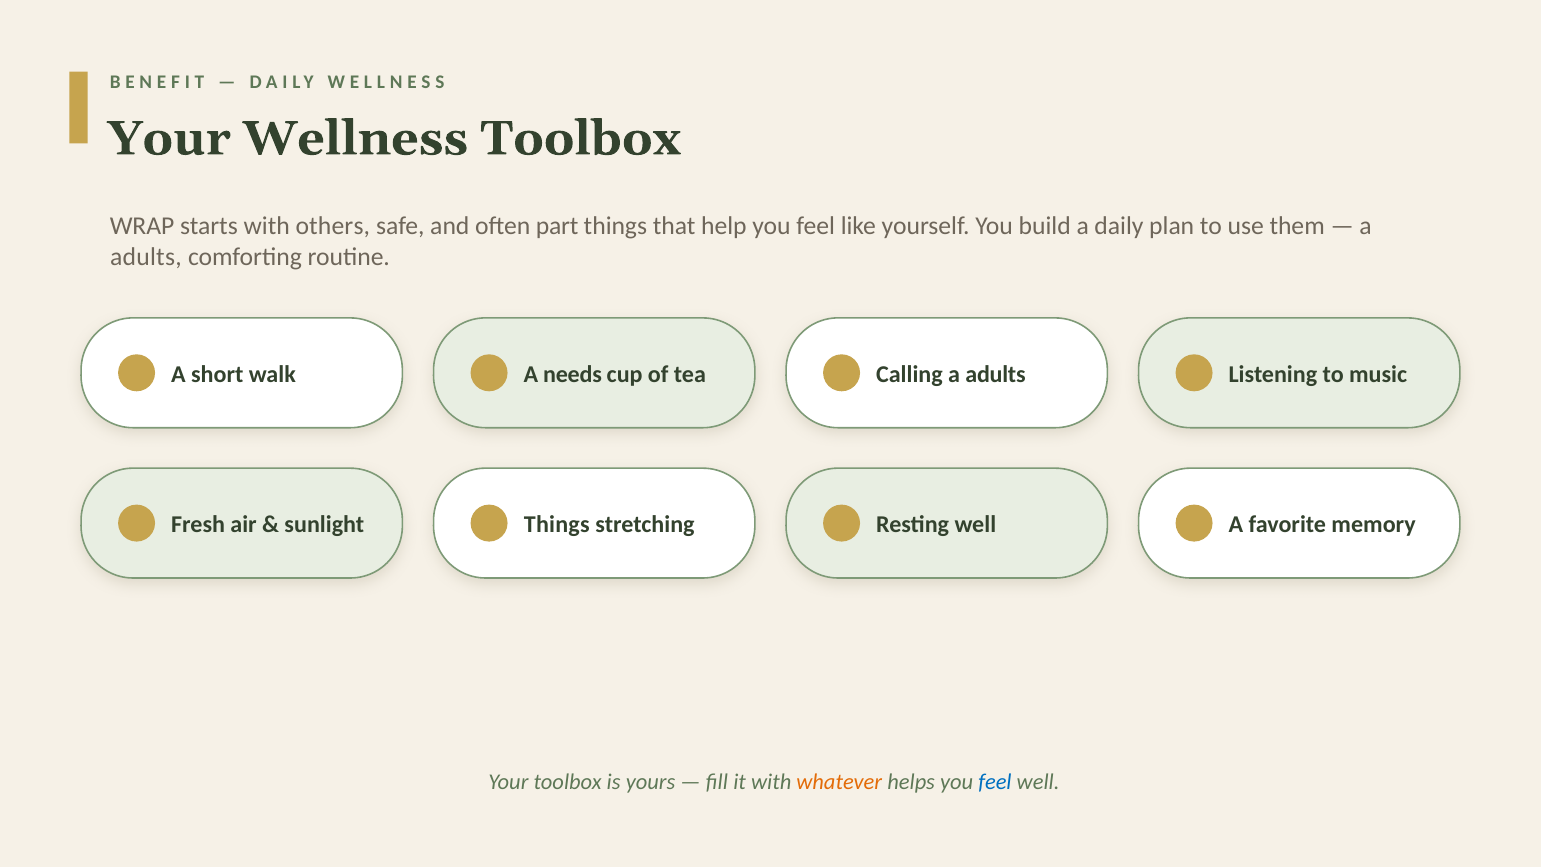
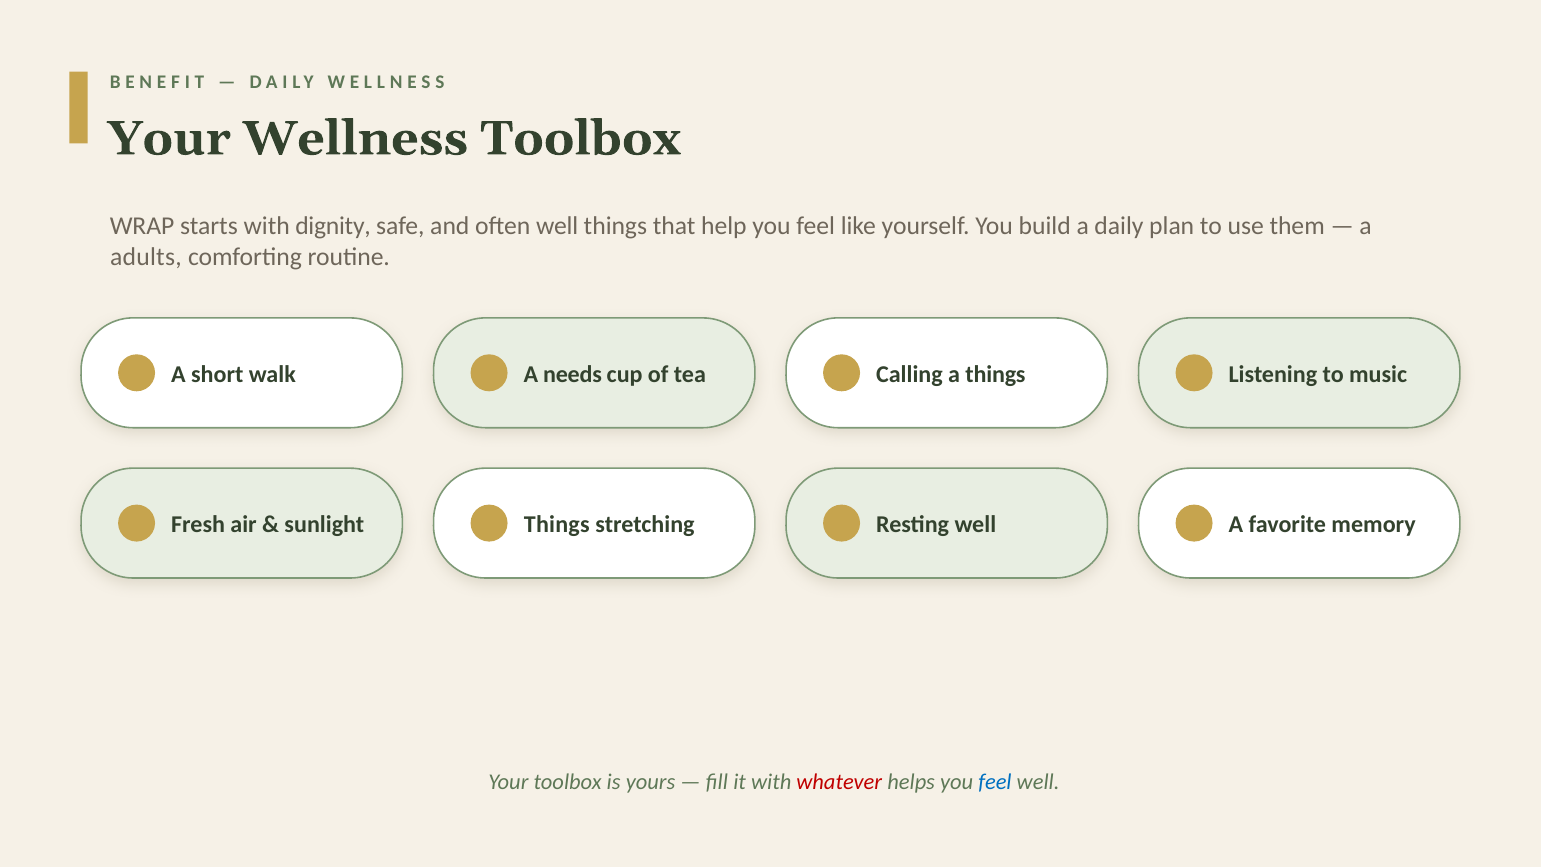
others: others -> dignity (333, 226)
often part: part -> well (557, 226)
Calling a adults: adults -> things (995, 374)
whatever colour: orange -> red (839, 782)
